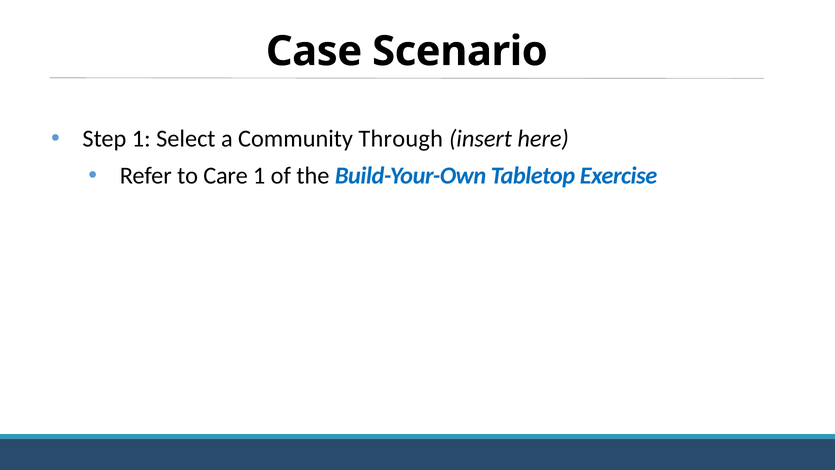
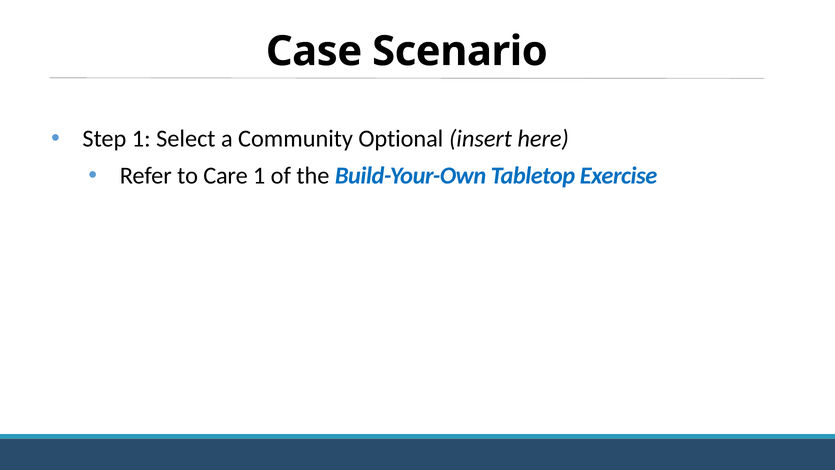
Through: Through -> Optional (401, 139)
